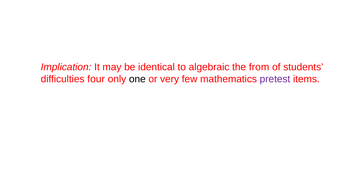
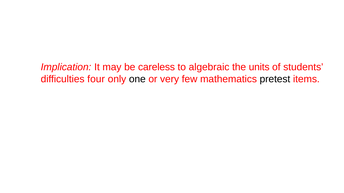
identical: identical -> careless (157, 67)
from: from -> units (259, 67)
pretest colour: purple -> black (275, 79)
